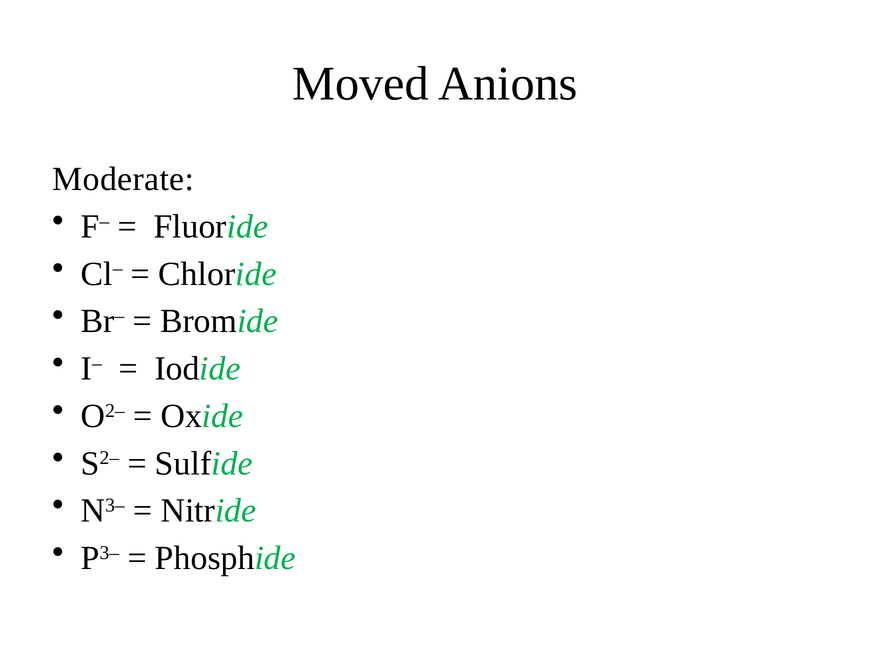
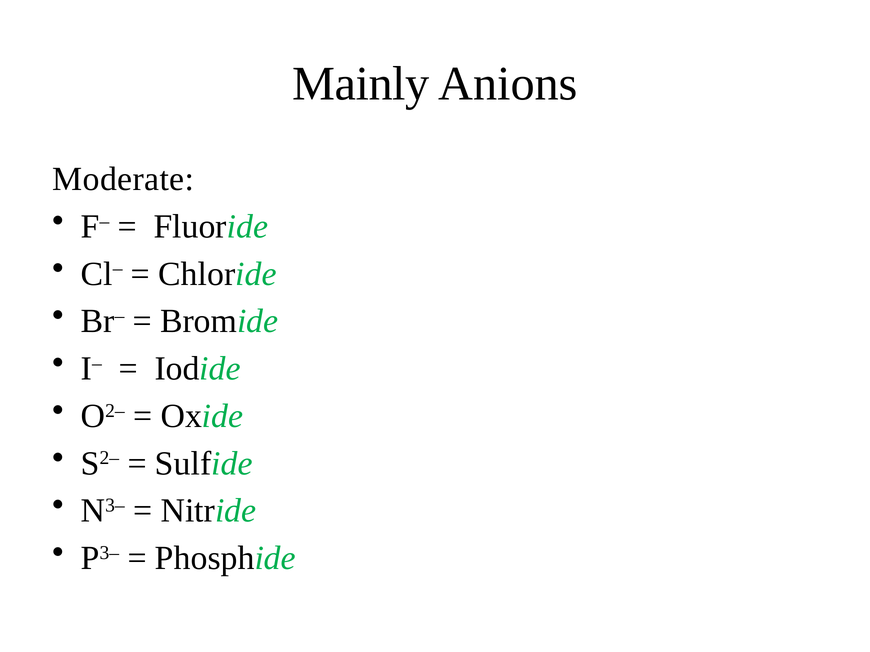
Moved: Moved -> Mainly (361, 84)
